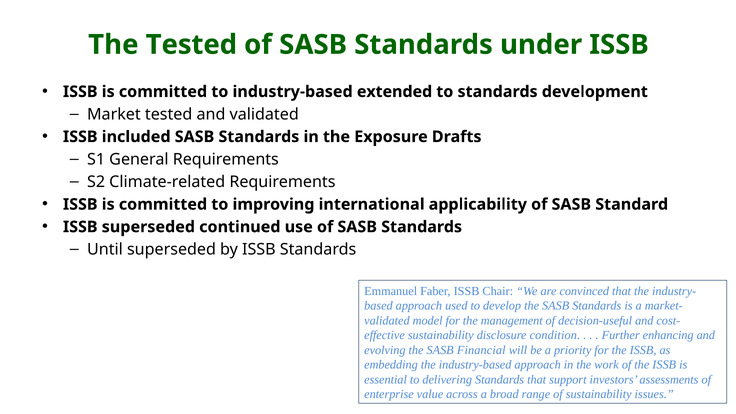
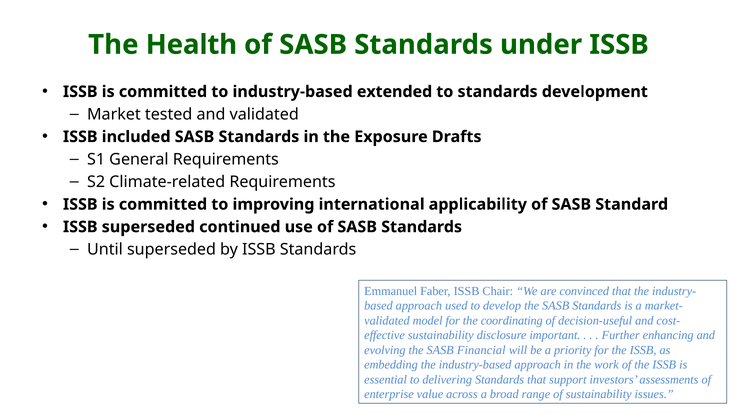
The Tested: Tested -> Health (191, 45)
management: management -> coordinating (512, 321)
condition: condition -> important (555, 335)
